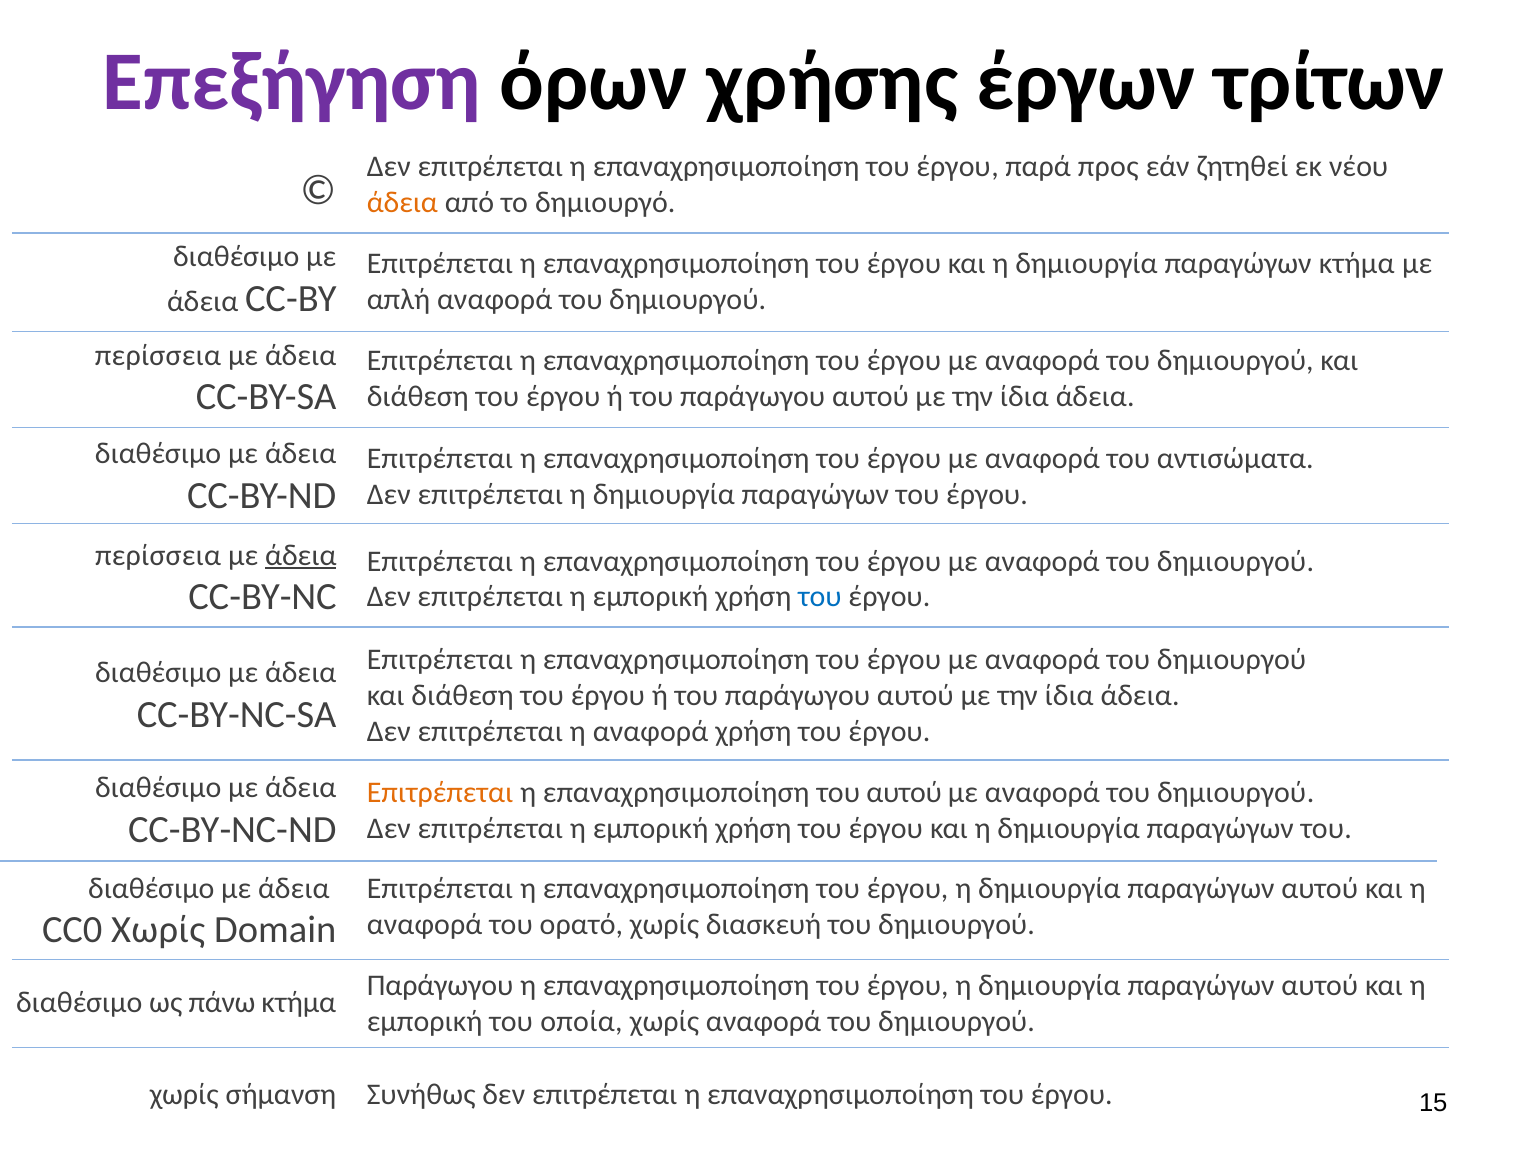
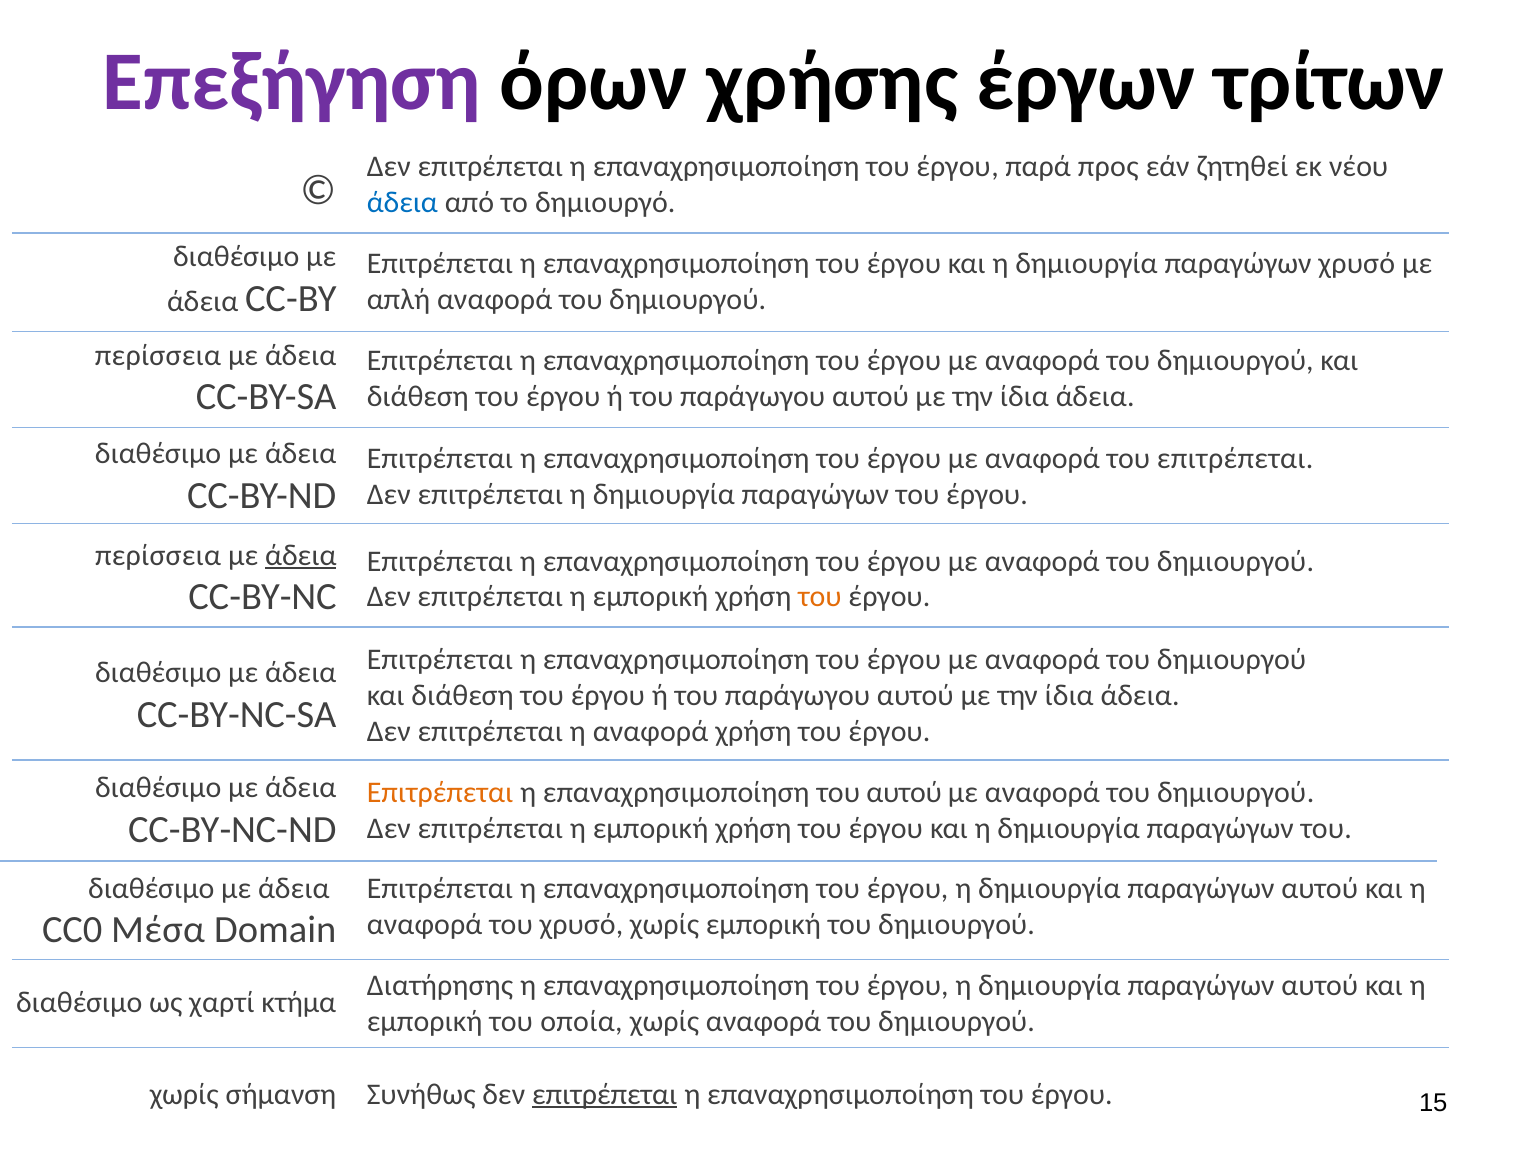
άδεια colour: orange -> blue (402, 202)
παραγώγων κτήμα: κτήμα -> χρυσό (1357, 264)
του αντισώματα: αντισώματα -> επιτρέπεται (1235, 459)
του colour: blue -> orange (820, 597)
του ορατό: ορατό -> χρυσό (581, 924)
χωρίς διασκευή: διασκευή -> εμπορική (763, 924)
CC0 Χωρίς: Χωρίς -> Μέσα (158, 930)
Παράγωγου: Παράγωγου -> Διατήρησης (440, 986)
πάνω: πάνω -> χαρτί (222, 1003)
επιτρέπεται underline: none -> present (605, 1094)
